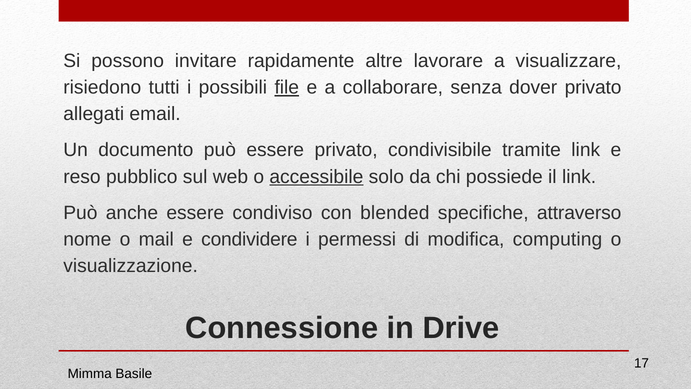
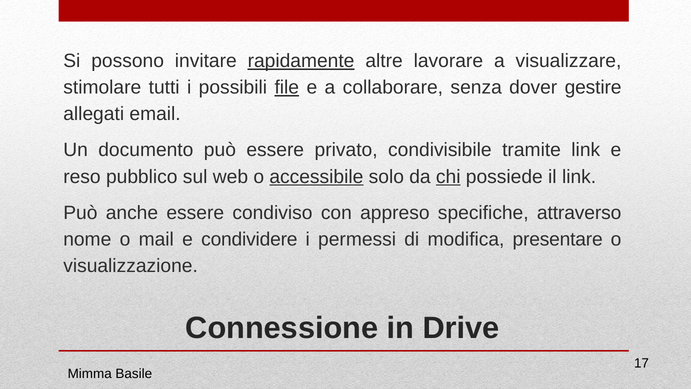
rapidamente underline: none -> present (301, 61)
risiedono: risiedono -> stimolare (102, 87)
dover privato: privato -> gestire (593, 87)
chi underline: none -> present (448, 177)
blended: blended -> appreso (395, 213)
computing: computing -> presentare (558, 239)
